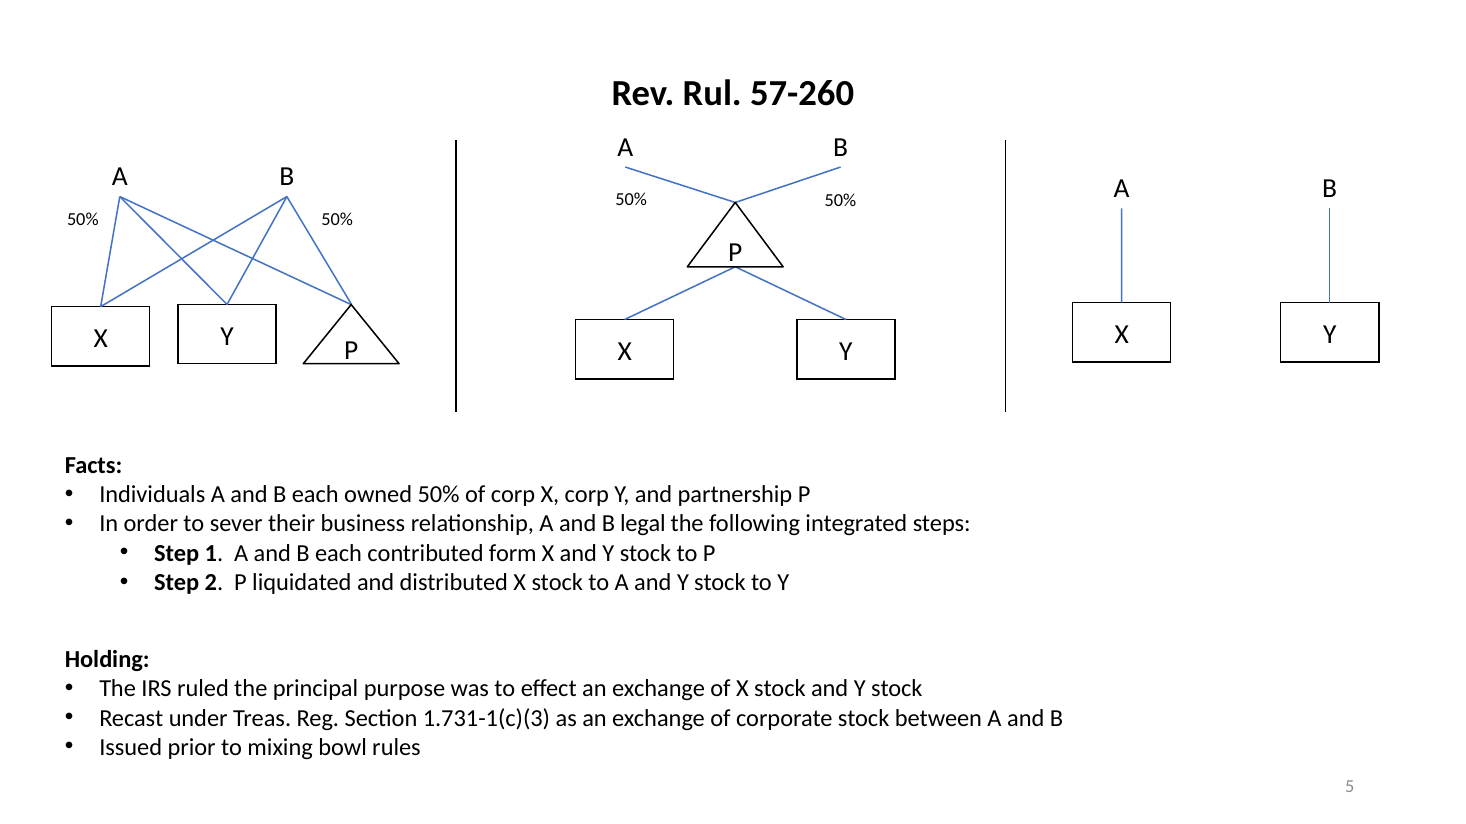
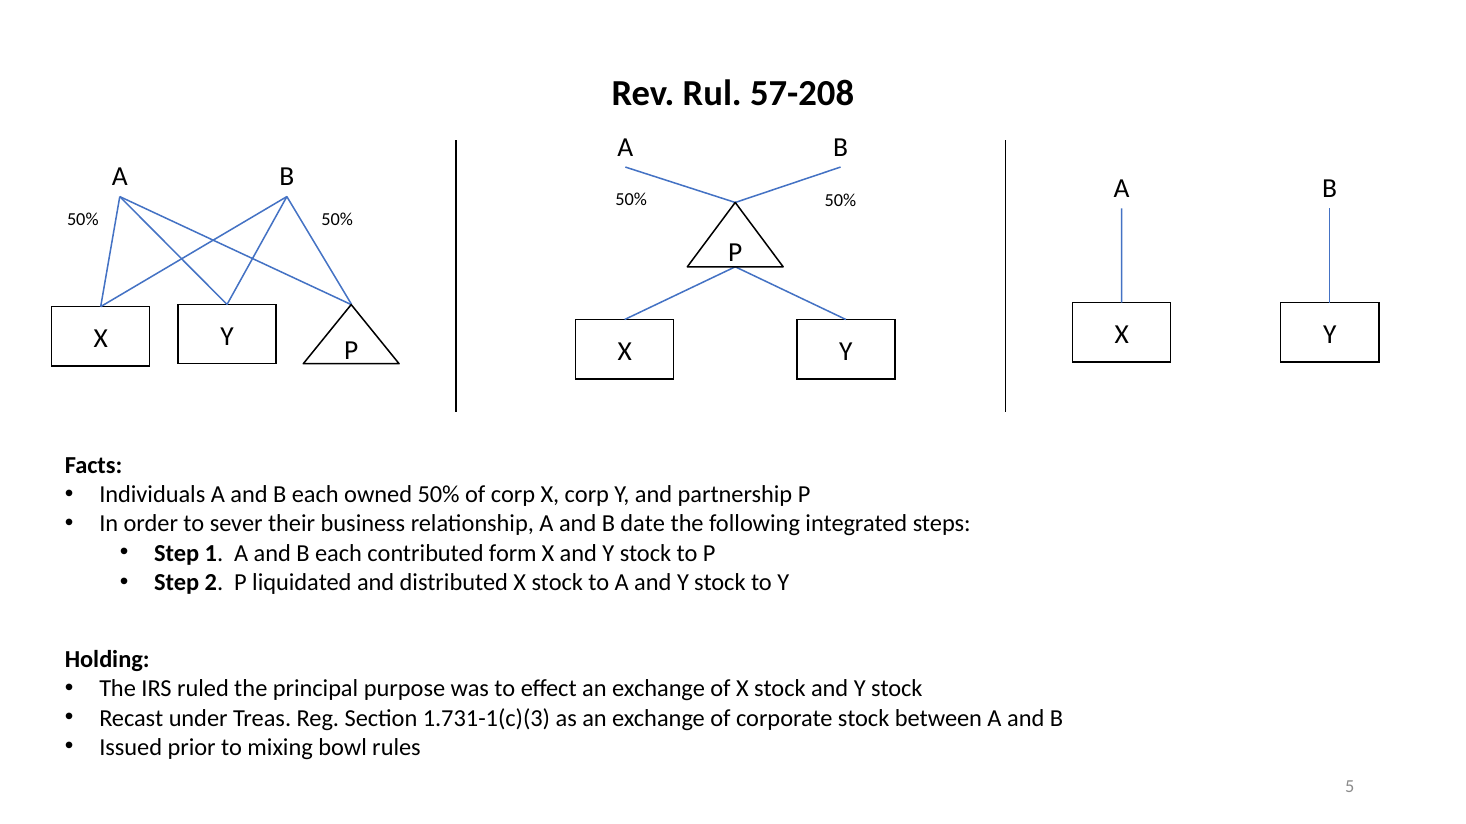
57-260: 57-260 -> 57-208 (802, 94)
legal: legal -> date (643, 524)
